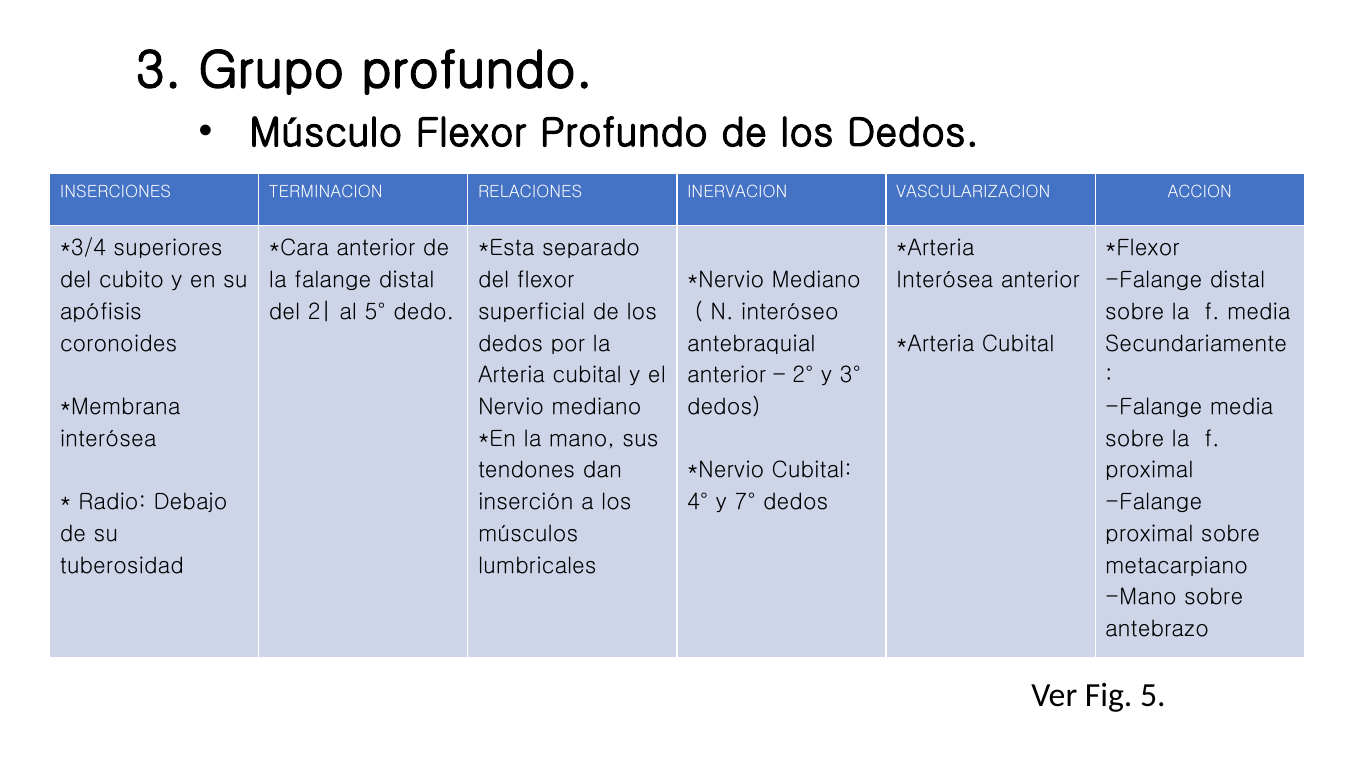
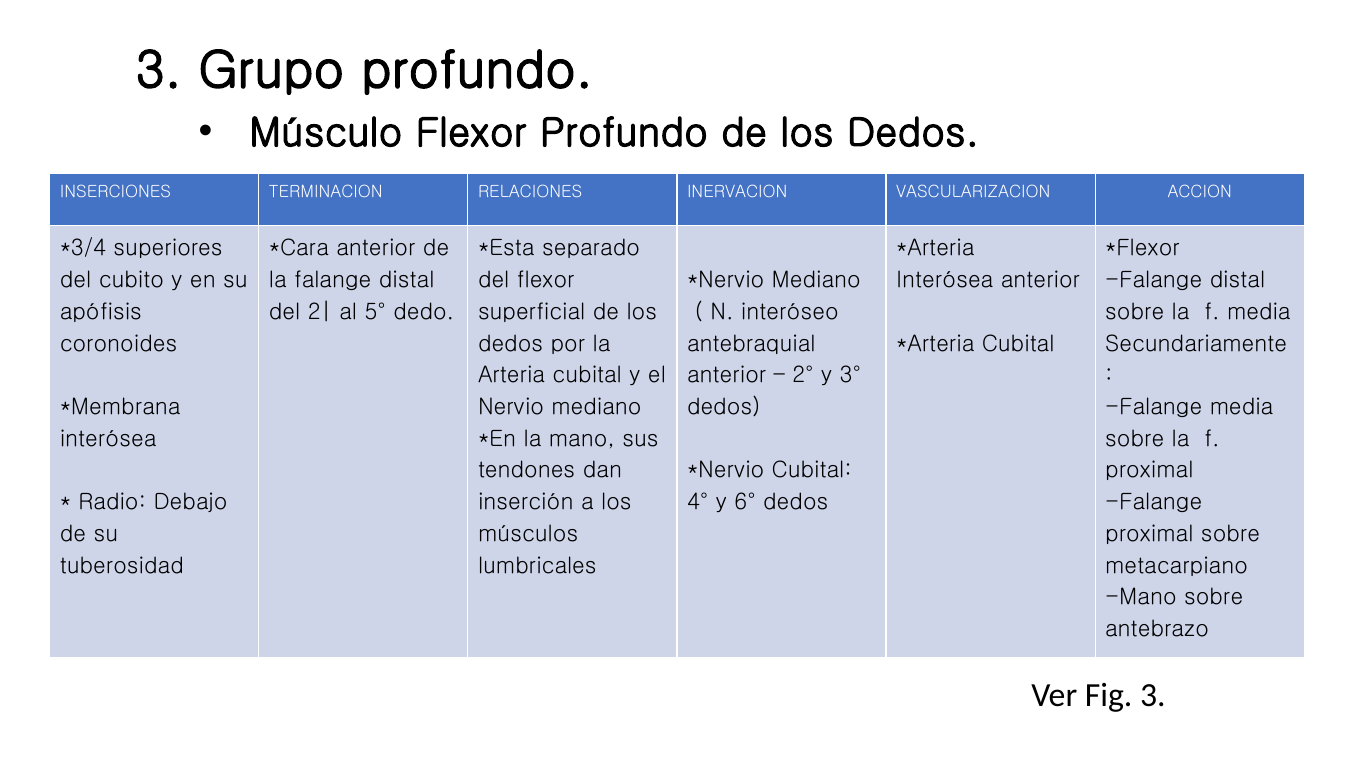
7°: 7° -> 6° (745, 502)
Fig 5: 5 -> 3 (1153, 695)
